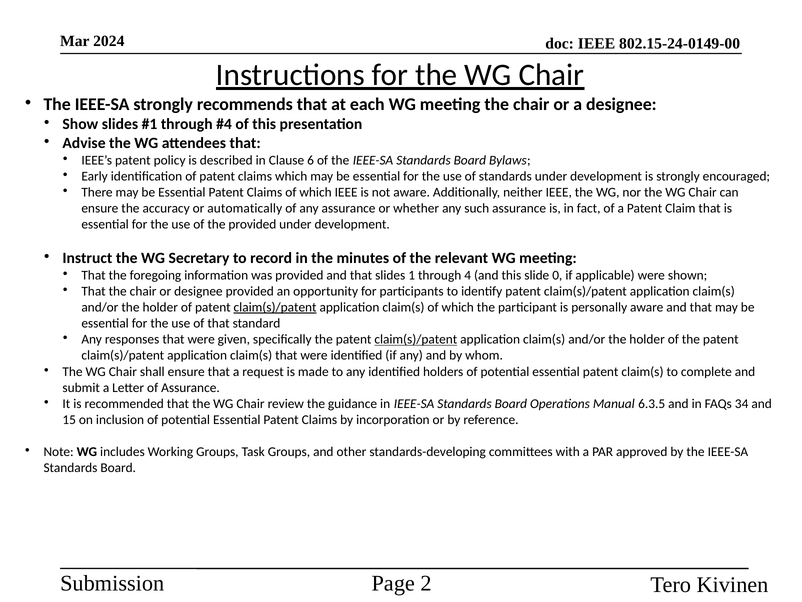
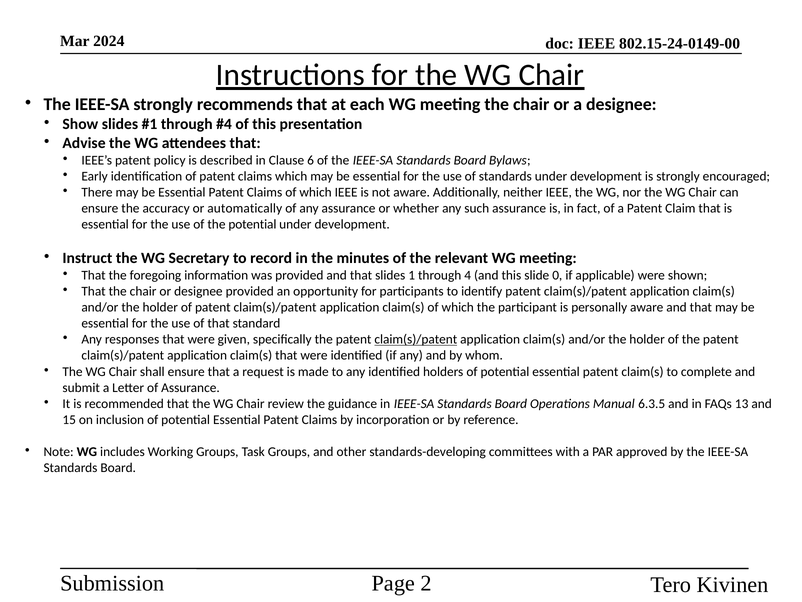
the provided: provided -> potential (252, 224)
claim(s)/patent underline: present -> none (275, 307)
34: 34 -> 13 (742, 403)
